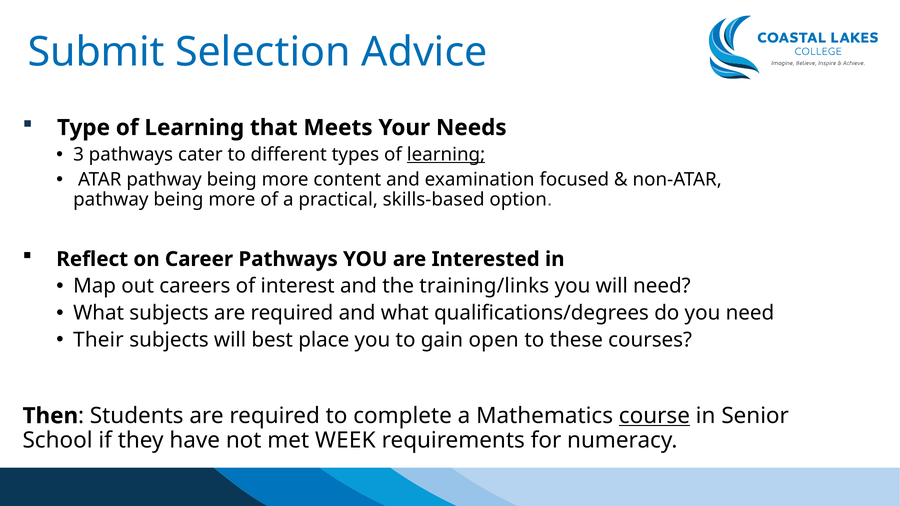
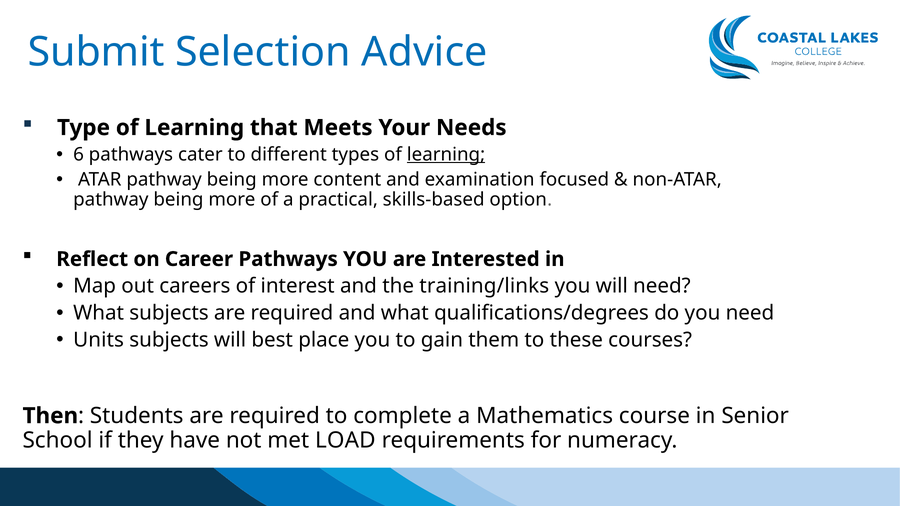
3: 3 -> 6 (79, 155)
Their: Their -> Units (99, 340)
open: open -> them (494, 340)
course underline: present -> none (654, 416)
WEEK: WEEK -> LOAD (345, 440)
